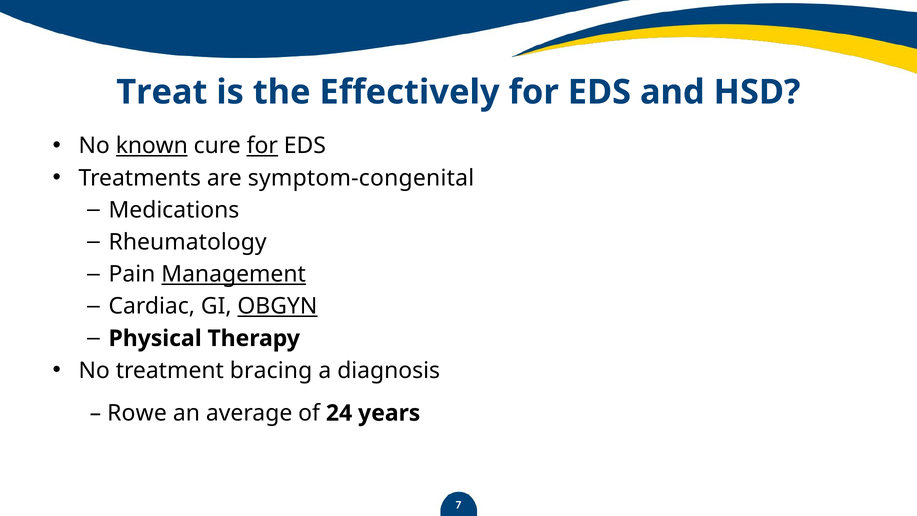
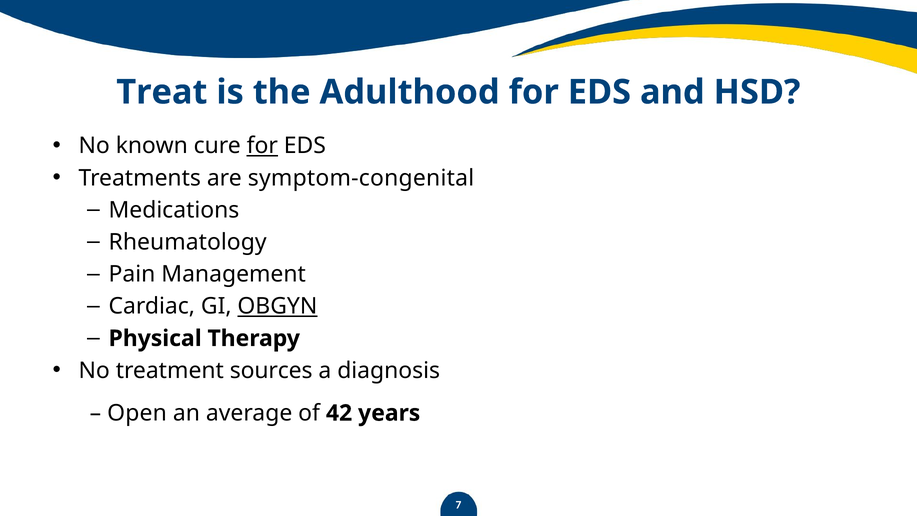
Effectively: Effectively -> Adulthood (410, 92)
known underline: present -> none (152, 146)
Management underline: present -> none (234, 274)
bracing: bracing -> sources (271, 370)
Rowe: Rowe -> Open (137, 413)
24: 24 -> 42 (339, 413)
